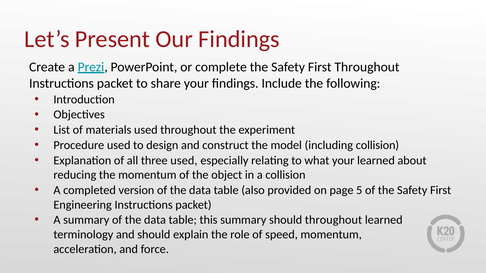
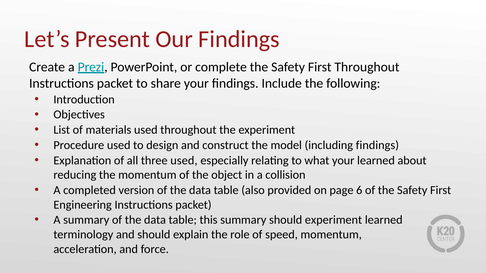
including collision: collision -> findings (377, 145)
5: 5 -> 6 (359, 190)
should throughout: throughout -> experiment (334, 220)
